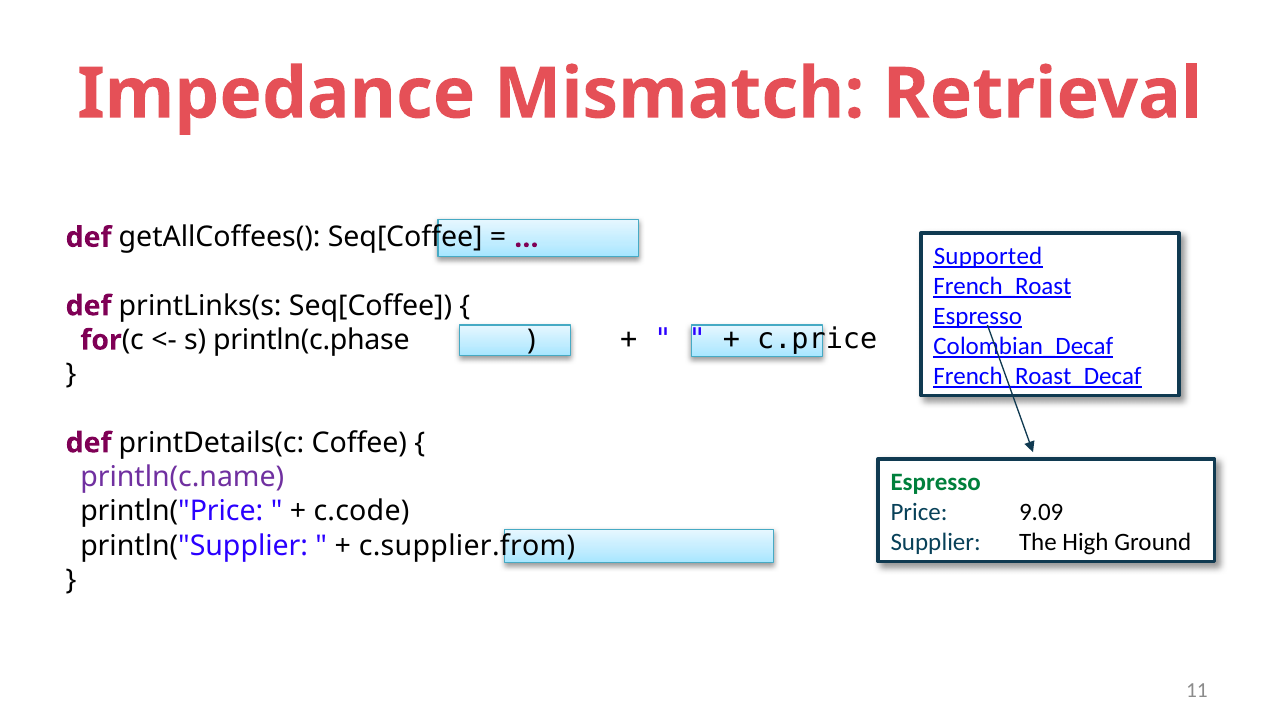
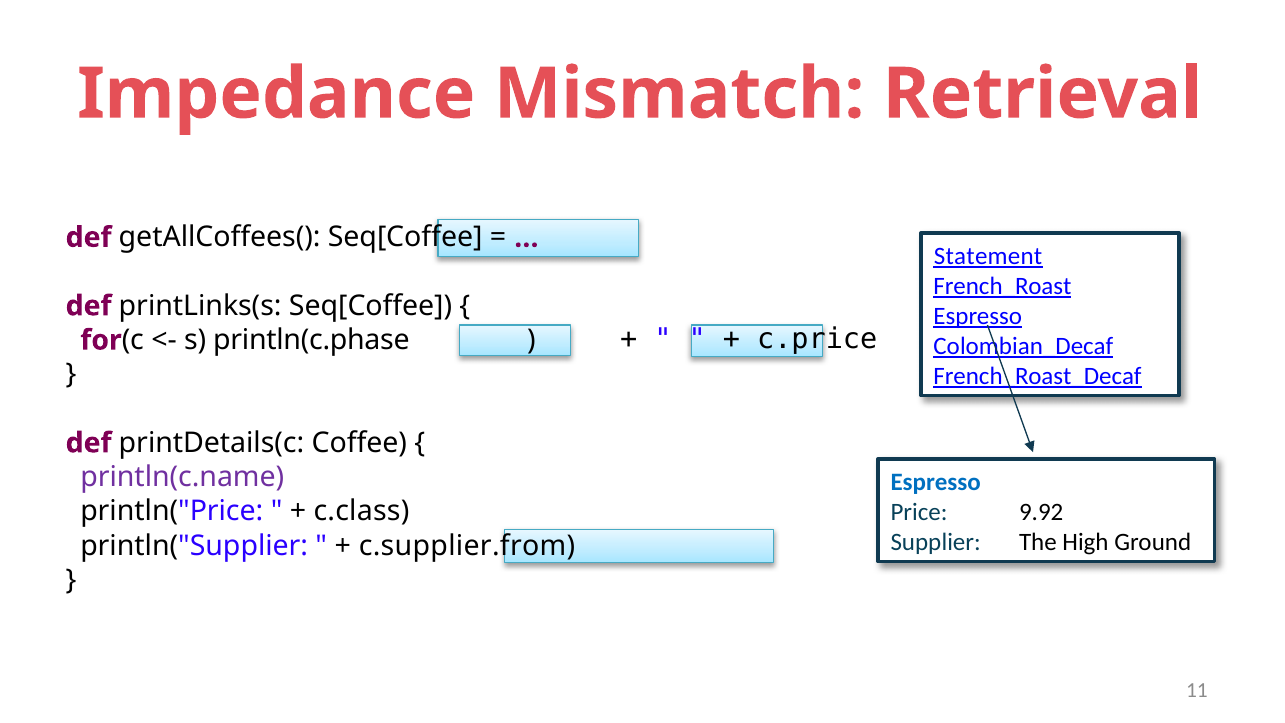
Supported: Supported -> Statement (988, 256)
Espresso colour: green -> blue (936, 482)
9.09: 9.09 -> 9.92 (1041, 512)
c.code: c.code -> c.class (361, 511)
